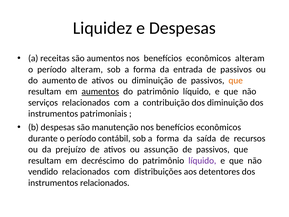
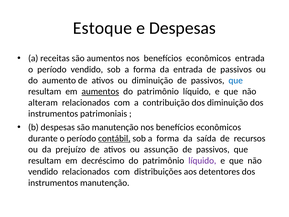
Liquidez: Liquidez -> Estoque (103, 28)
econômicos alteram: alteram -> entrada (250, 58)
período alteram: alteram -> vendido (87, 69)
que colour: orange -> blue (236, 80)
serviços: serviços -> alteram (43, 102)
contábil underline: none -> present (114, 138)
instrumentos relacionados: relacionados -> manutenção (105, 183)
